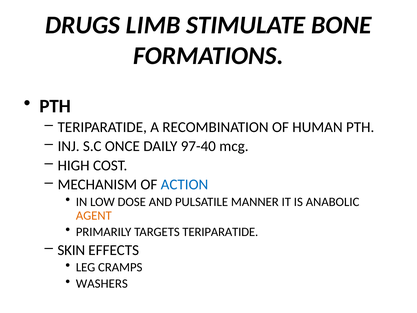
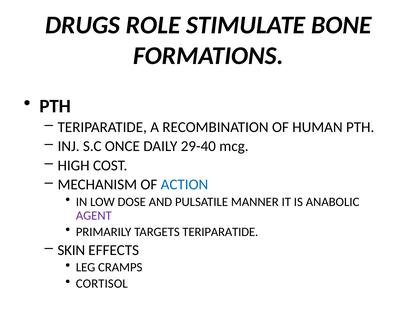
LIMB: LIMB -> ROLE (153, 25)
97-40: 97-40 -> 29-40 (198, 146)
AGENT colour: orange -> purple (94, 215)
WASHERS: WASHERS -> CORTISOL (102, 283)
